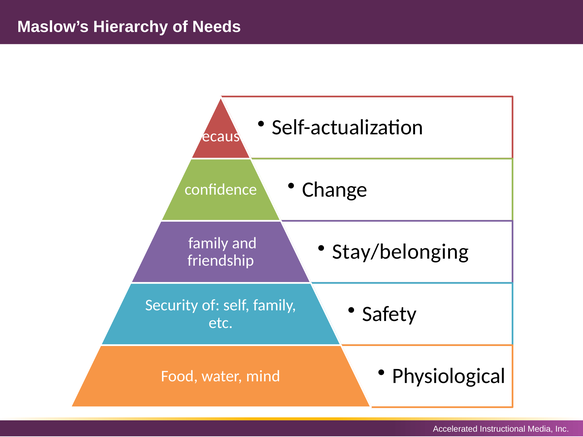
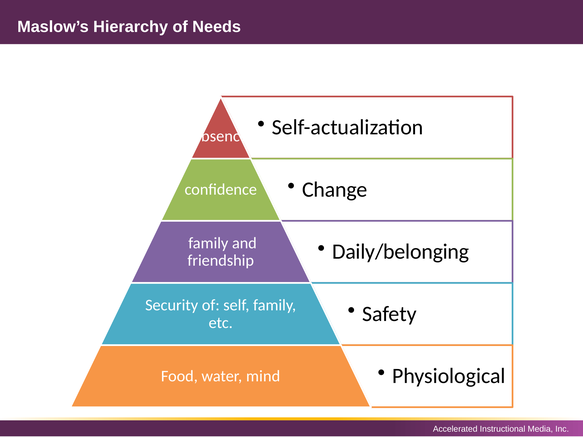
because: because -> absence (221, 136)
Stay/belonging: Stay/belonging -> Daily/belonging (401, 252)
